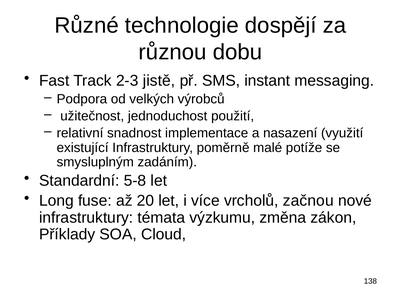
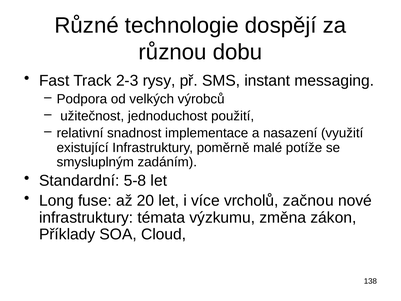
jistě: jistě -> rysy (159, 81)
